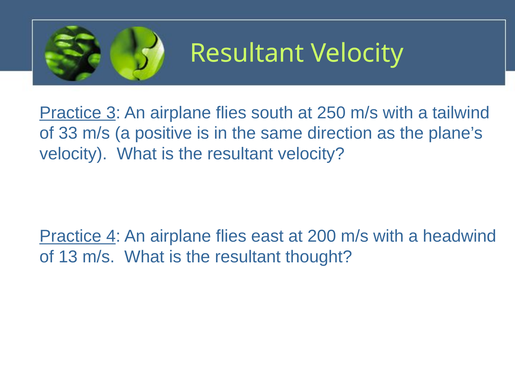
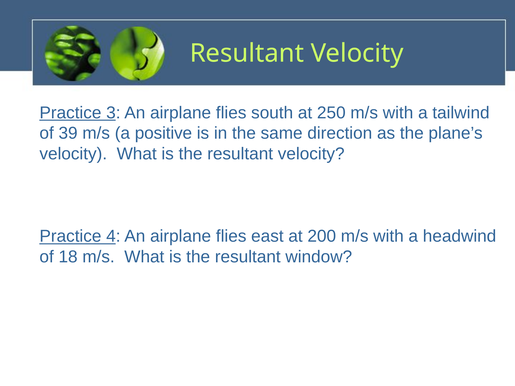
33: 33 -> 39 (68, 133)
13: 13 -> 18 (68, 257)
thought: thought -> window (319, 257)
